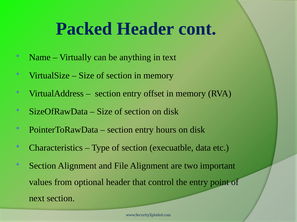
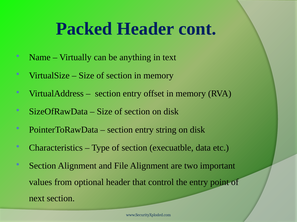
hours: hours -> string (166, 130)
